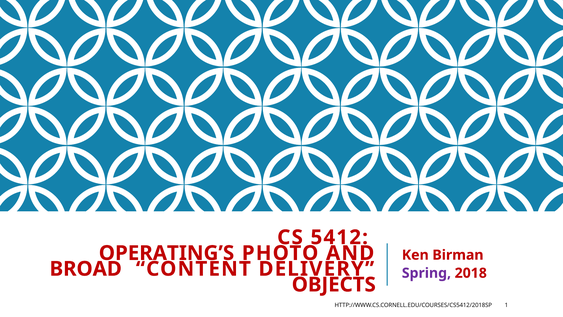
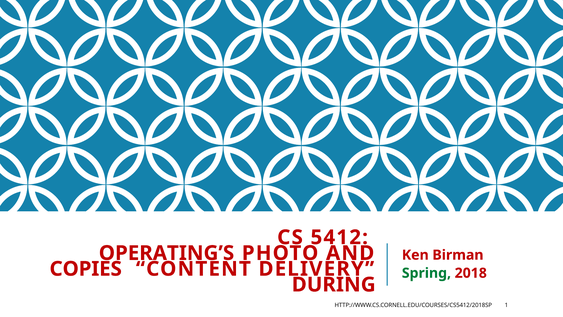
BROAD: BROAD -> COPIES (86, 269)
Spring colour: purple -> green (426, 273)
OBJECTS: OBJECTS -> DURING (334, 284)
